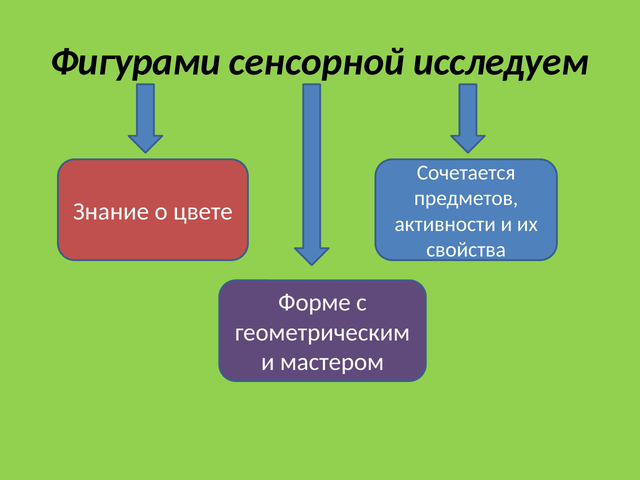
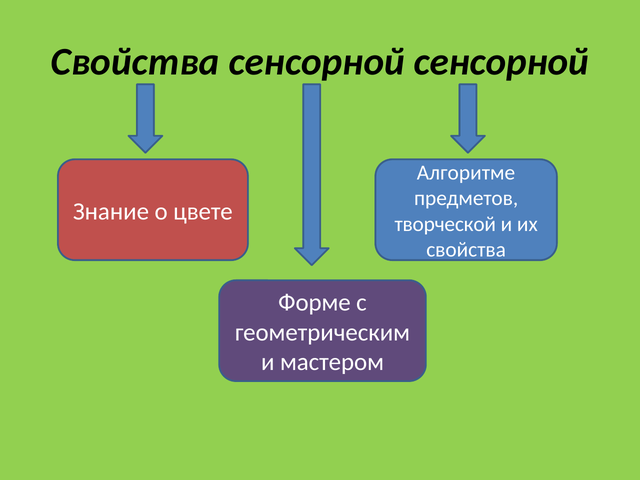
Фигурами: Фигурами -> Свойства (135, 62)
сенсорной исследуем: исследуем -> сенсорной (501, 62)
Сочетается: Сочетается -> Алгоритме (466, 173)
активности: активности -> творческой (445, 224)
